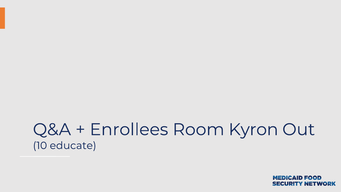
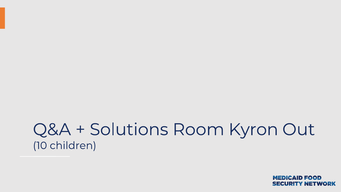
Enrollees: Enrollees -> Solutions (129, 129)
educate: educate -> children (73, 145)
